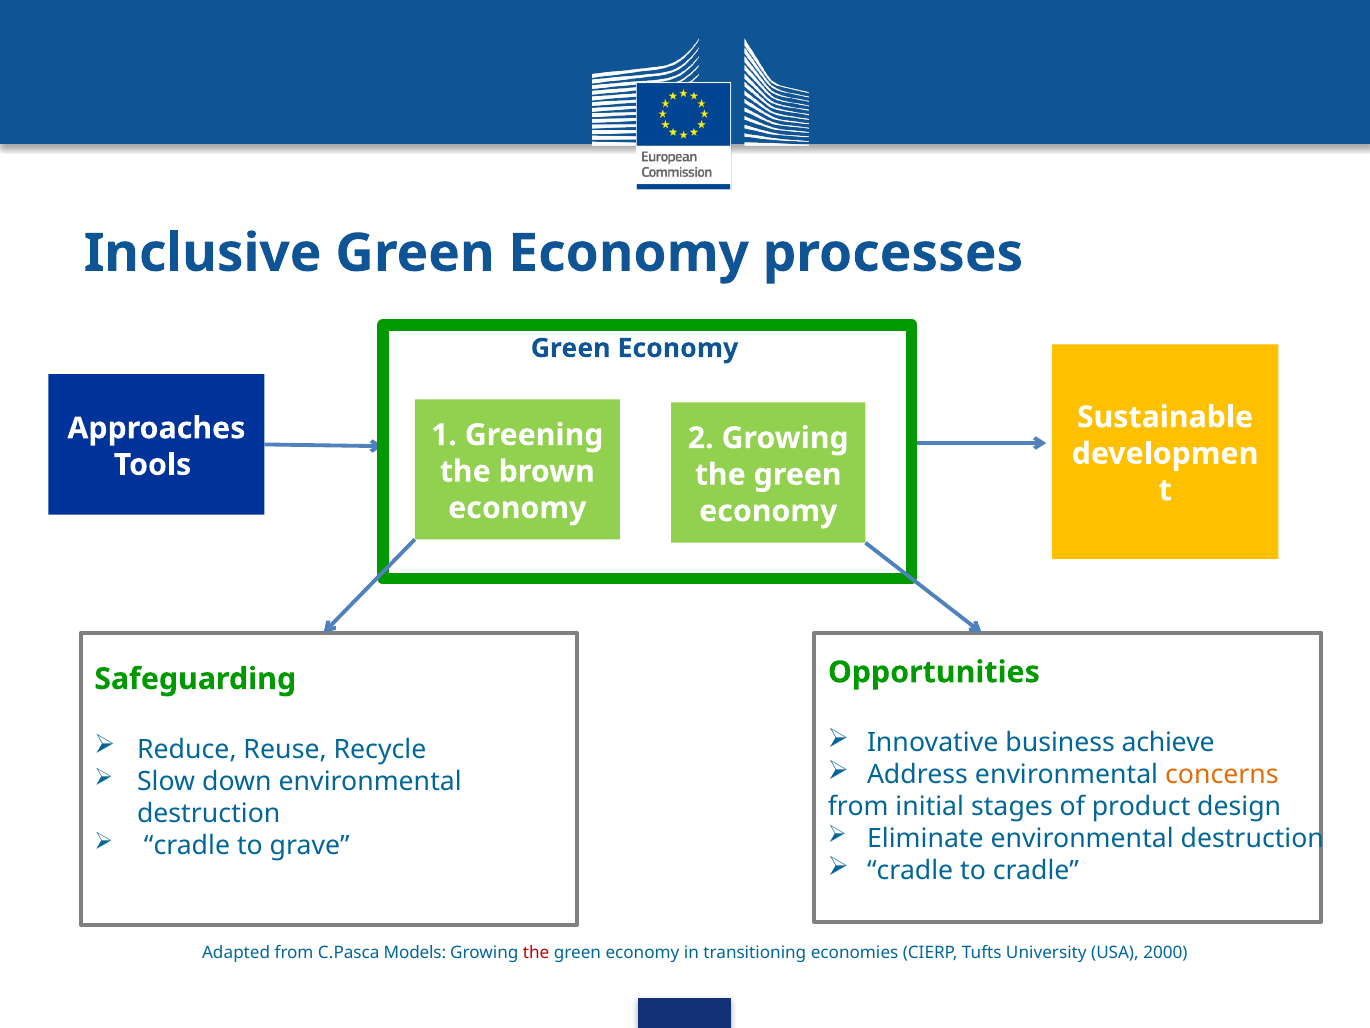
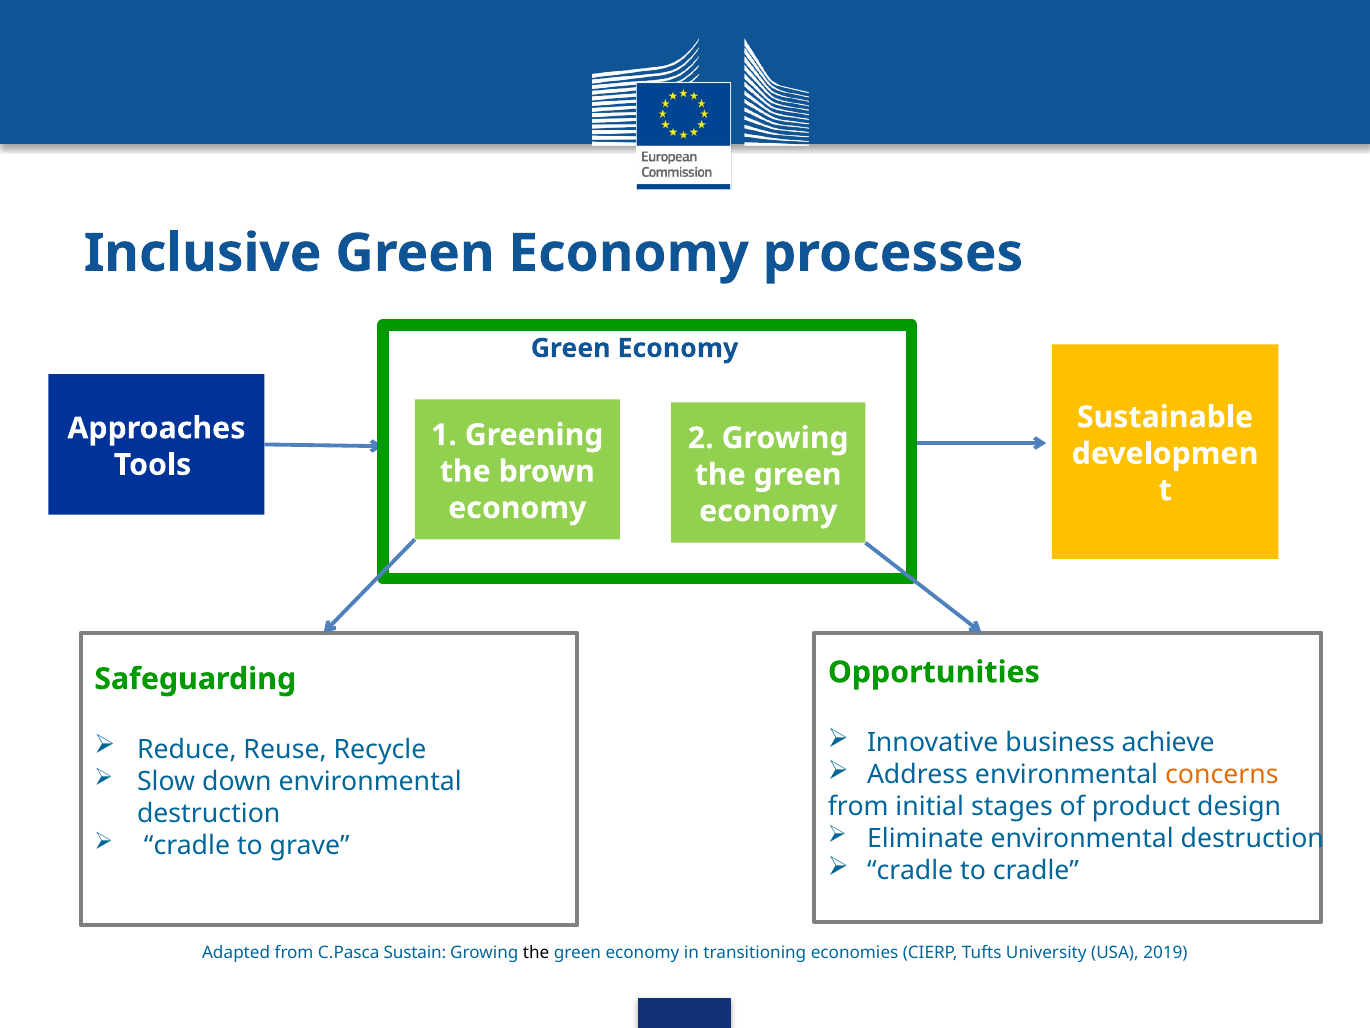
Models: Models -> Sustain (415, 953)
the colour: red -> black (536, 953)
2000: 2000 -> 2019 (1165, 953)
